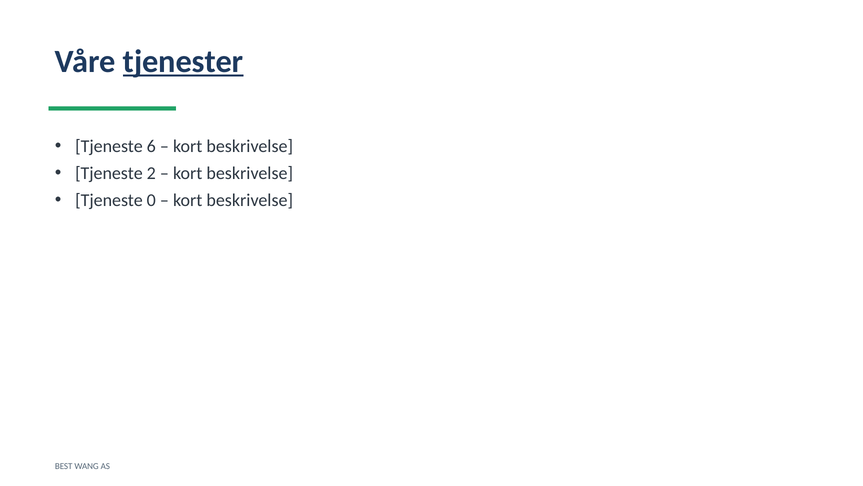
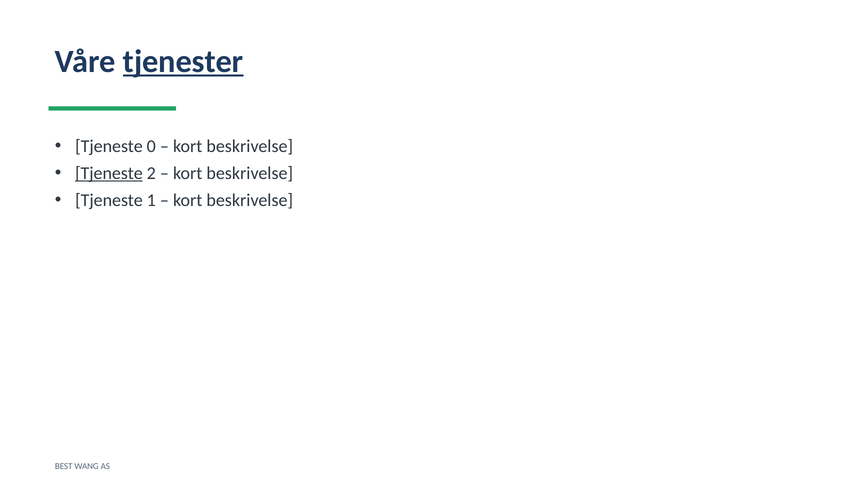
6: 6 -> 0 (151, 146)
Tjeneste underline: none -> present (109, 173)
0: 0 -> 1 (151, 200)
